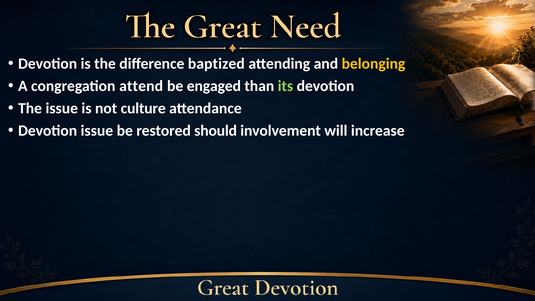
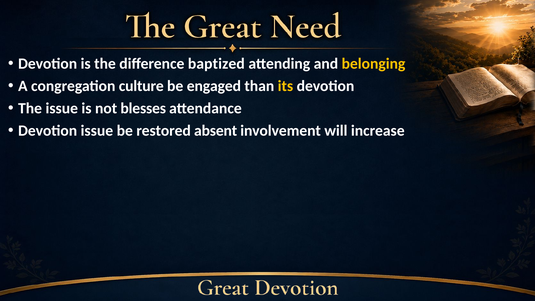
attend: attend -> culture (141, 86)
its colour: light green -> yellow (285, 86)
culture: culture -> blesses (143, 108)
should: should -> absent (216, 131)
